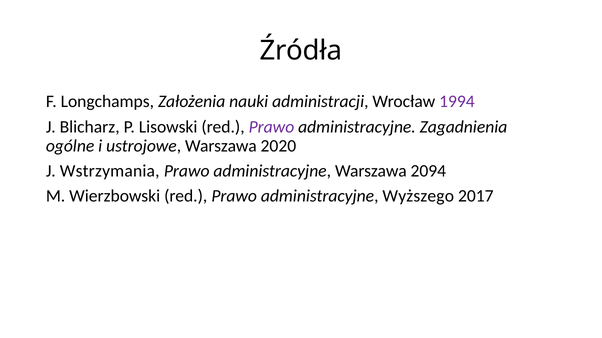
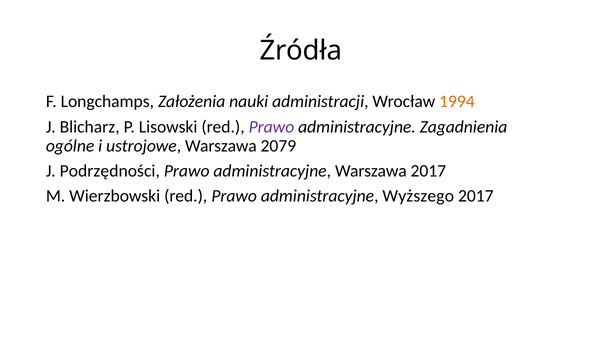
1994 colour: purple -> orange (457, 102)
2020: 2020 -> 2079 (278, 146)
Wstrzymania: Wstrzymania -> Podrzędności (110, 171)
Warszawa 2094: 2094 -> 2017 (428, 171)
